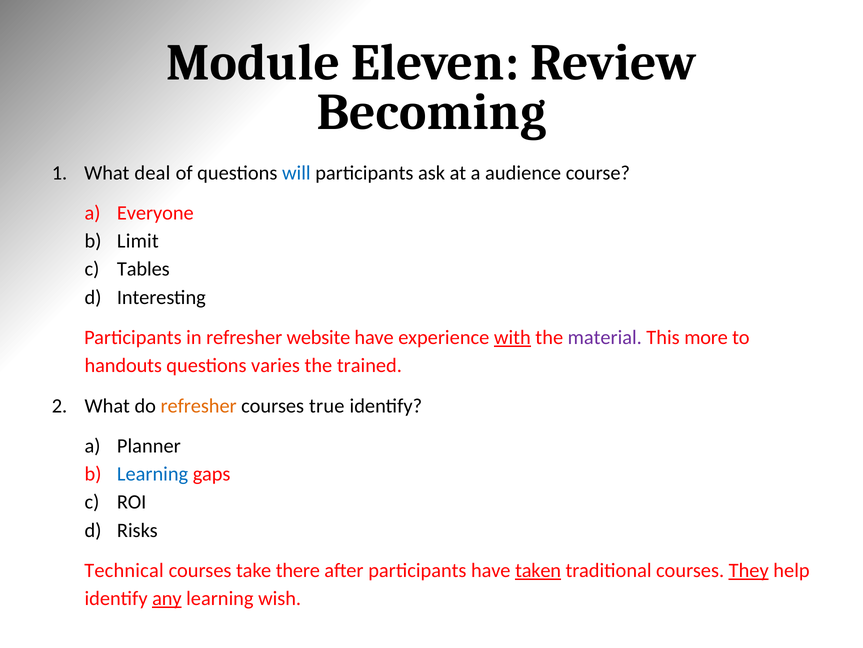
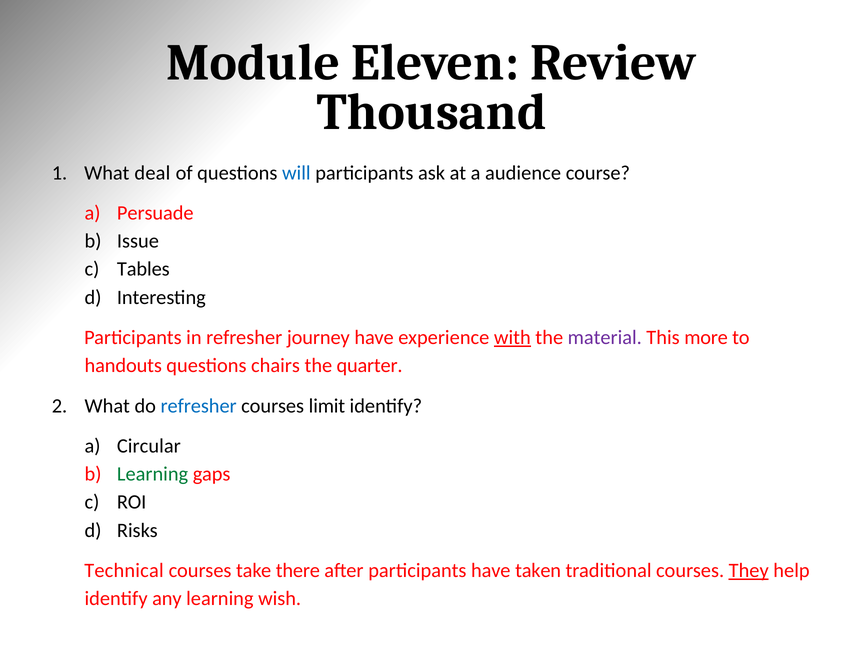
Becoming: Becoming -> Thousand (431, 112)
Everyone: Everyone -> Persuade (155, 213)
Limit: Limit -> Issue (138, 241)
website: website -> journey (318, 337)
varies: varies -> chairs (275, 365)
trained: trained -> quarter (370, 365)
refresher colour: orange -> blue (199, 405)
true: true -> limit (327, 405)
Planner: Planner -> Circular (149, 445)
Learning colour: blue -> green (153, 473)
taken underline: present -> none (538, 570)
any underline: present -> none (167, 598)
